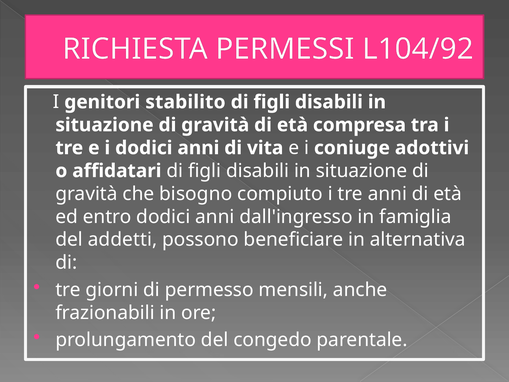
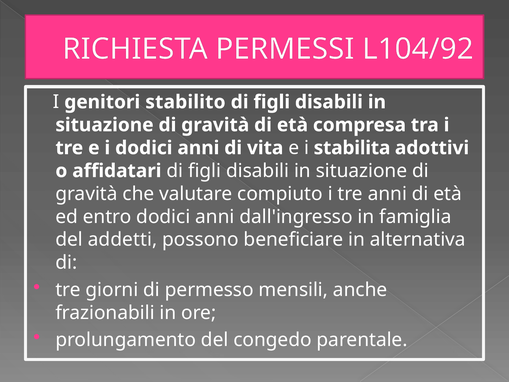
coniuge: coniuge -> stabilita (352, 148)
bisogno: bisogno -> valutare (196, 194)
